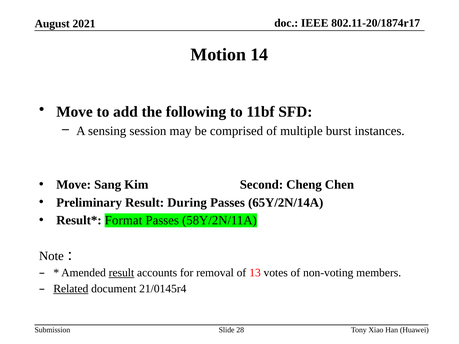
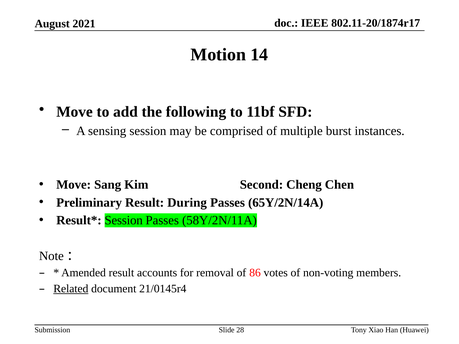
Format: Format -> Session (124, 220)
result underline: present -> none (121, 273)
13: 13 -> 86 (255, 273)
